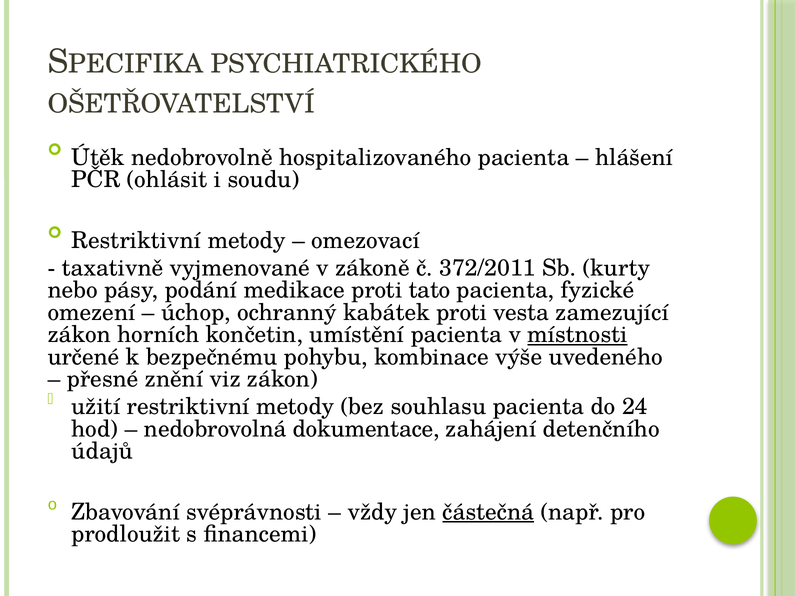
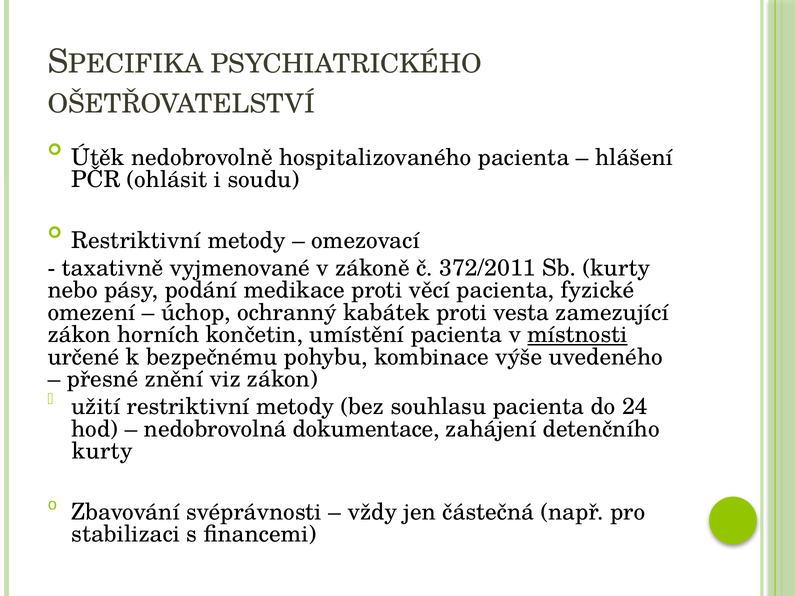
tato: tato -> věcí (429, 290)
údajů: údajů -> kurty (102, 451)
částečná underline: present -> none (488, 512)
prodloužit: prodloužit -> stabilizaci (126, 534)
